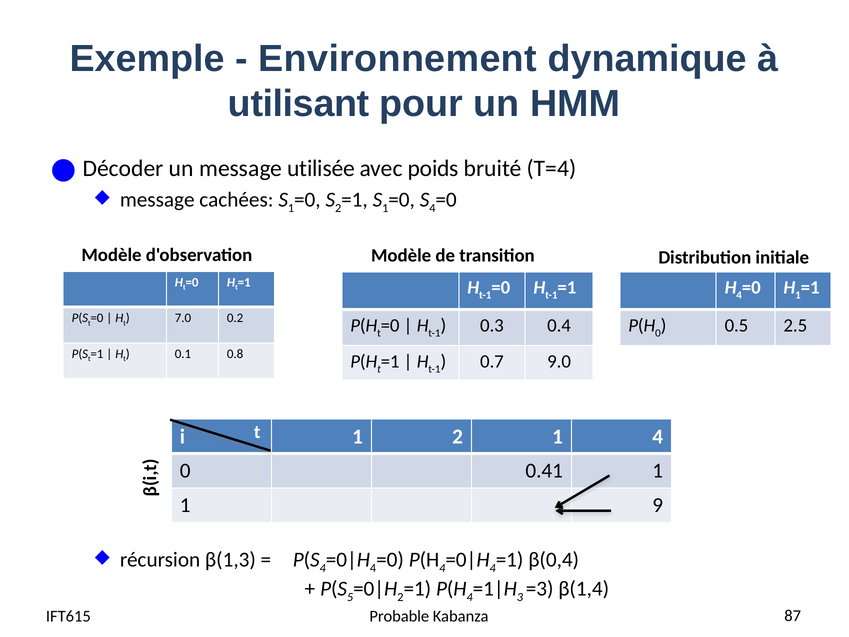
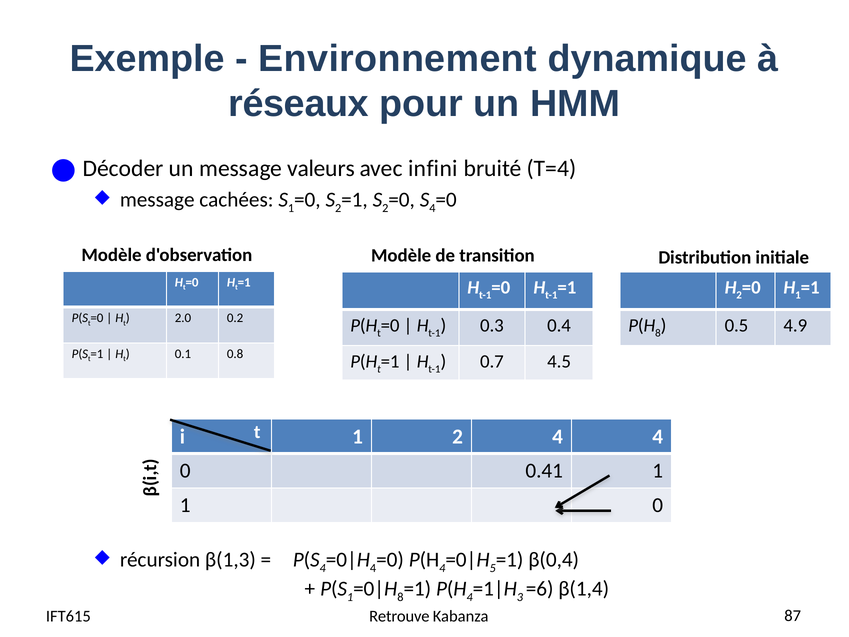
utilisant: utilisant -> réseaux (299, 104)
utilisée: utilisée -> valeurs (321, 169)
poids: poids -> infini (433, 169)
1: 1 -> 2 (385, 208)
4: 4 -> 2 (739, 295)
7.0: 7.0 -> 2.0 (183, 318)
0: 0 -> 8 (658, 333)
2.5: 2.5 -> 4.9 (795, 325)
9.0: 9.0 -> 4.5 (559, 362)
2 1: 1 -> 4 (558, 436)
1 9: 9 -> 0 (658, 505)
4: 4 -> 5 (493, 568)
5: 5 -> 1 (350, 597)
2: 2 -> 8 (400, 597)
=3: =3 -> =6 (540, 589)
Probable: Probable -> Retrouve (399, 616)
